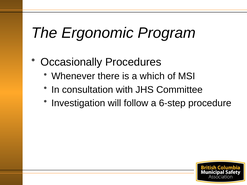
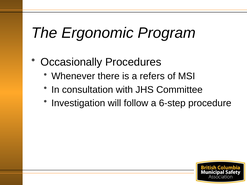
which: which -> refers (152, 76)
